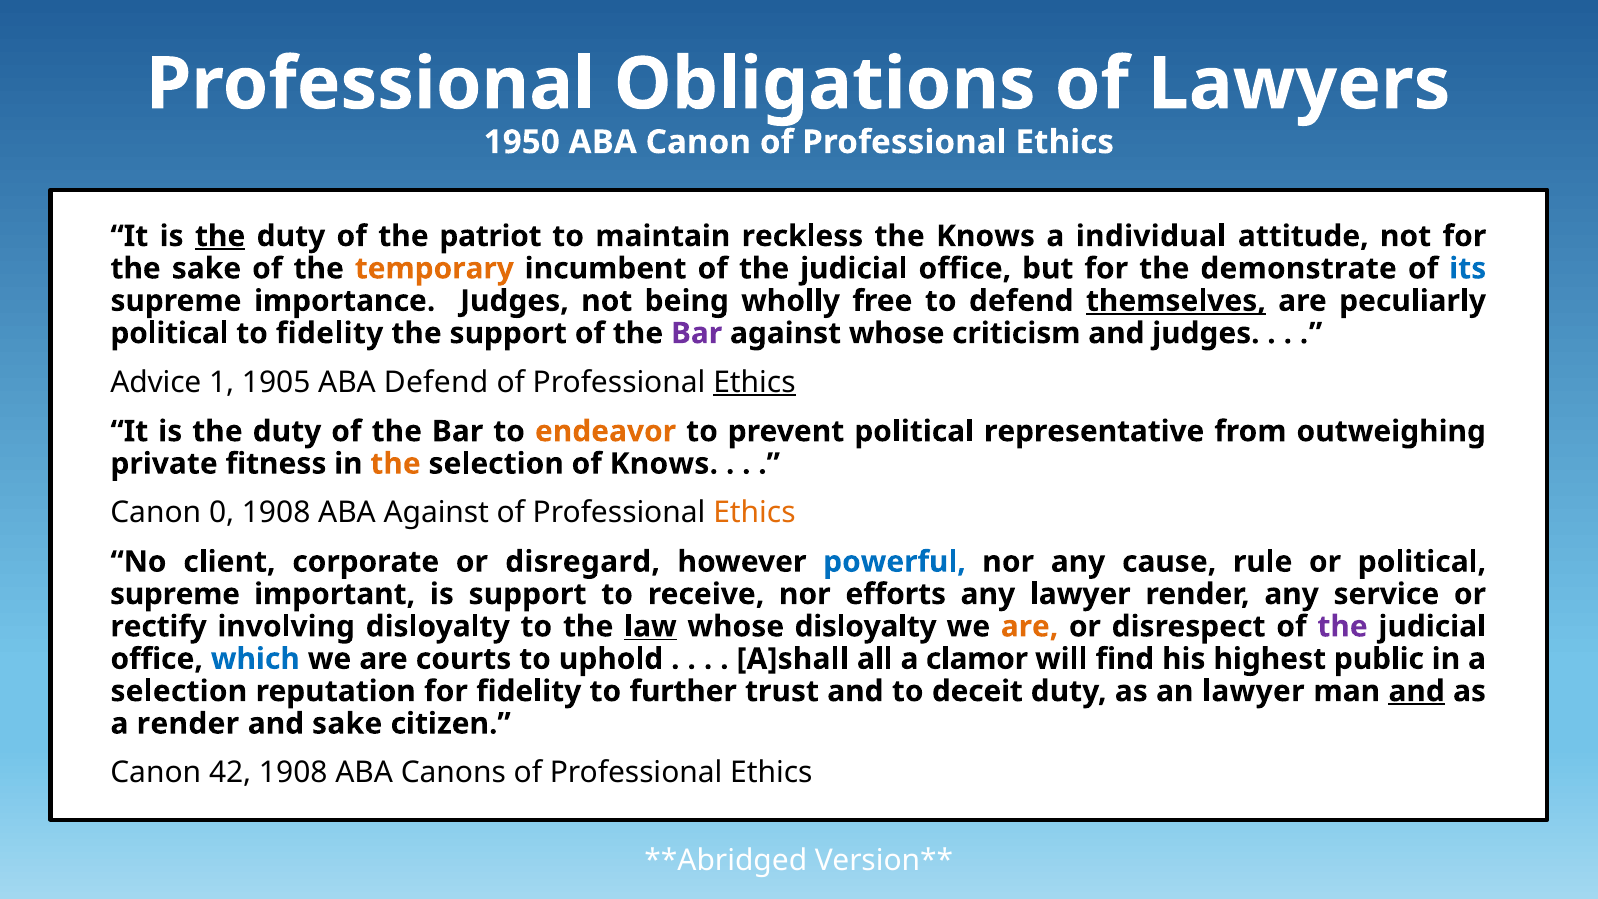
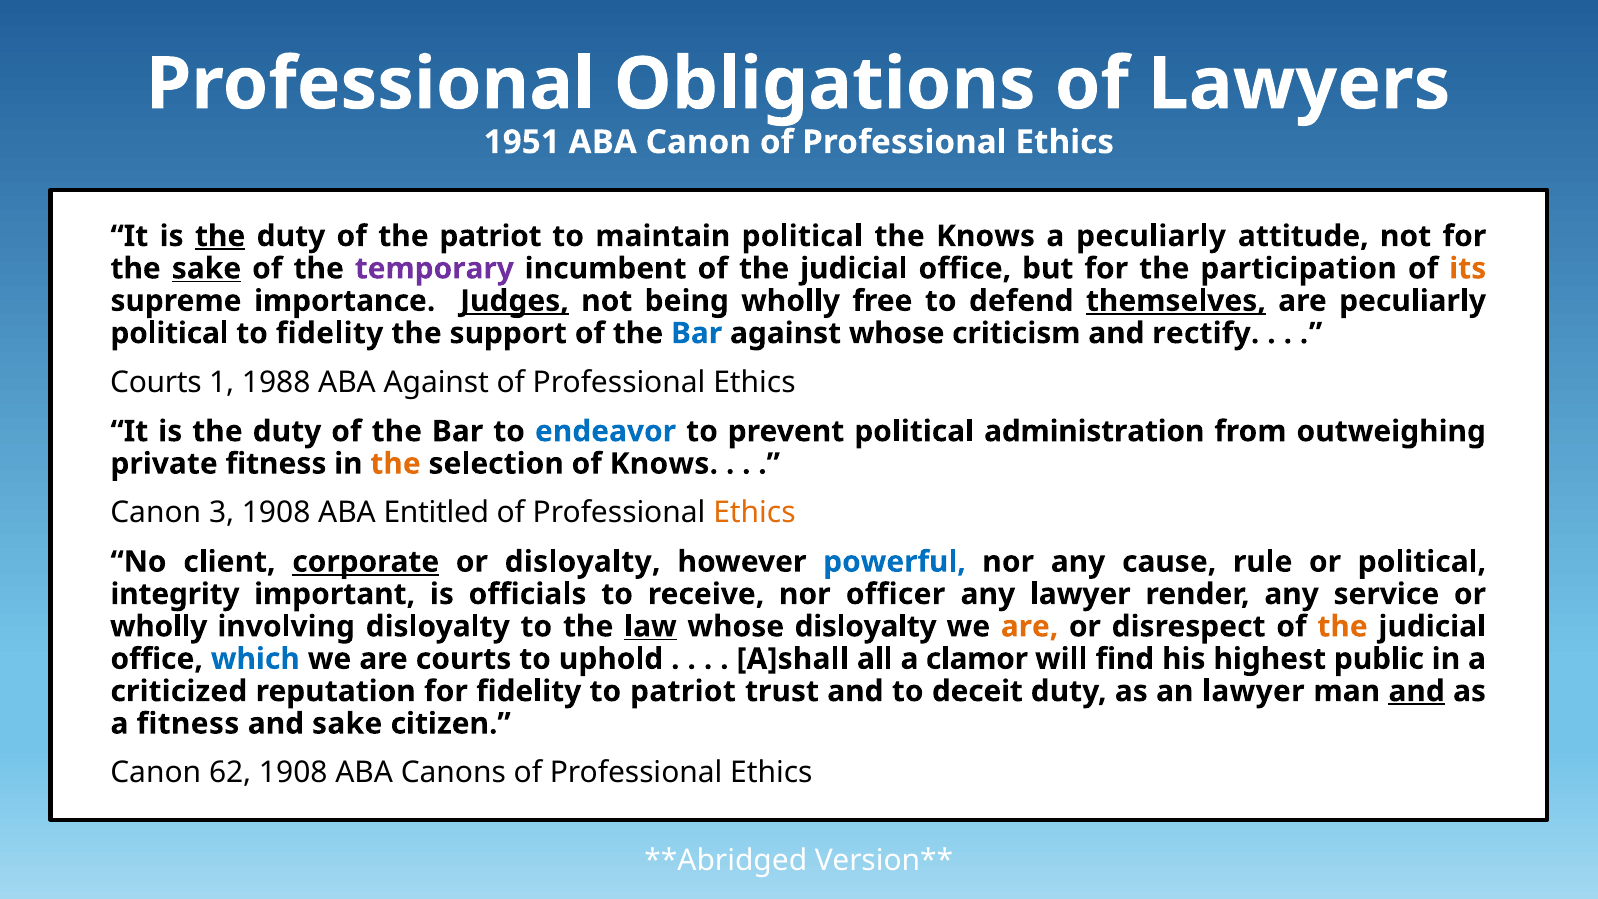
1950: 1950 -> 1951 (522, 142)
maintain reckless: reckless -> political (802, 236)
a individual: individual -> peculiarly (1151, 236)
sake underline: none -> present (206, 269)
temporary colour: orange -> purple (434, 269)
demonstrate: demonstrate -> participation (1299, 269)
its colour: blue -> orange (1468, 269)
Judges underline: none -> present (514, 301)
Bar colour: purple -> blue (697, 333)
and judges: judges -> rectify (1206, 333)
Advice: Advice -> Courts (156, 382)
1905: 1905 -> 1988 (276, 382)
ABA Defend: Defend -> Against (436, 382)
Ethics underline: present -> none (754, 382)
endeavor colour: orange -> blue (606, 431)
representative: representative -> administration (1094, 431)
0: 0 -> 3 (222, 513)
ABA Against: Against -> Entitled (436, 513)
corporate underline: none -> present (366, 562)
or disregard: disregard -> disloyalty (583, 562)
supreme: supreme -> integrity (175, 594)
is support: support -> officials (528, 594)
efforts: efforts -> officer (896, 594)
rectify: rectify -> wholly (159, 626)
the colour: purple -> orange (1343, 626)
selection: selection -> criticized (179, 691)
to further: further -> patriot (683, 691)
a render: render -> fitness (188, 724)
42: 42 -> 62 (230, 773)
